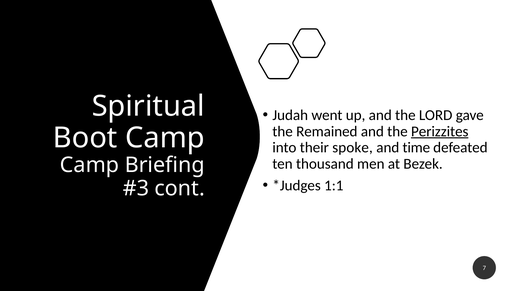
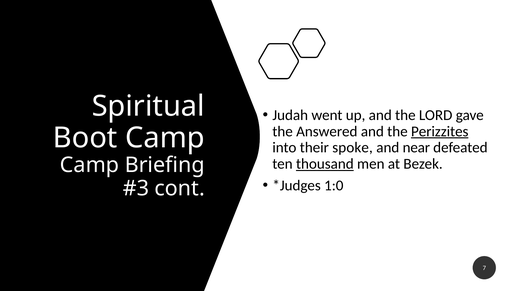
Remained: Remained -> Answered (327, 131)
time: time -> near (416, 148)
thousand underline: none -> present (325, 164)
1:1: 1:1 -> 1:0 (334, 185)
